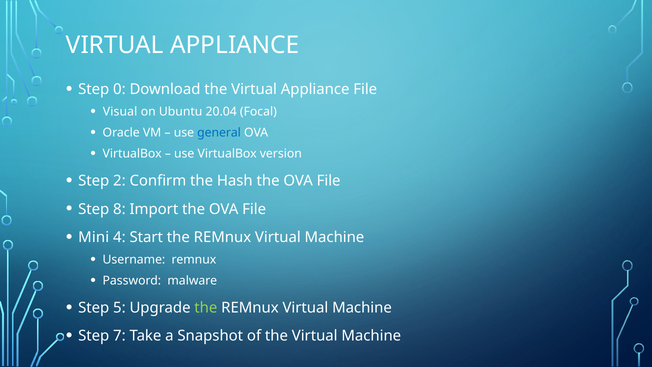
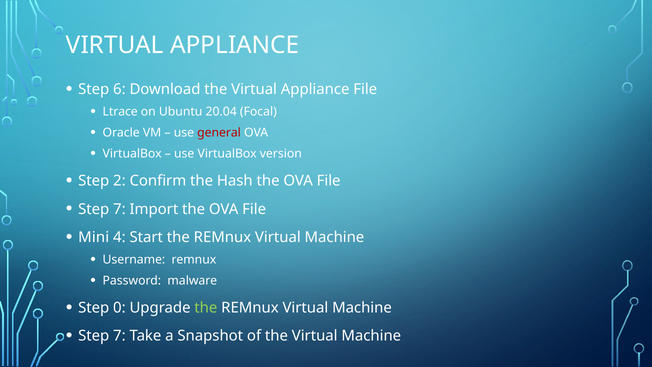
0: 0 -> 6 (119, 89)
Visual: Visual -> Ltrace (120, 112)
general colour: blue -> red (219, 133)
8: 8 -> 7 (119, 209)
5: 5 -> 0 (119, 308)
